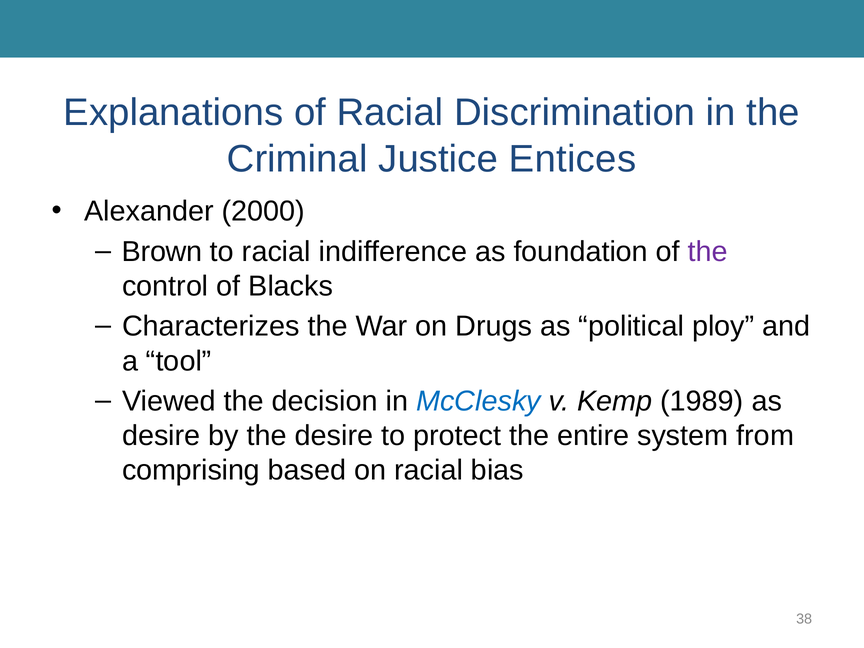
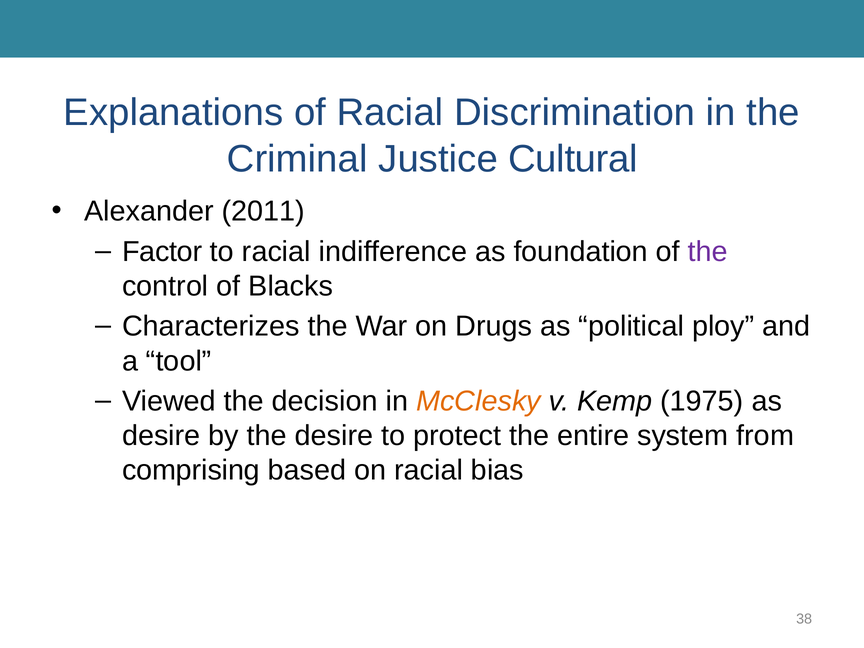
Entices: Entices -> Cultural (573, 159)
2000: 2000 -> 2011 (263, 211)
Brown: Brown -> Factor (162, 252)
McClesky colour: blue -> orange (478, 401)
1989: 1989 -> 1975 (702, 401)
